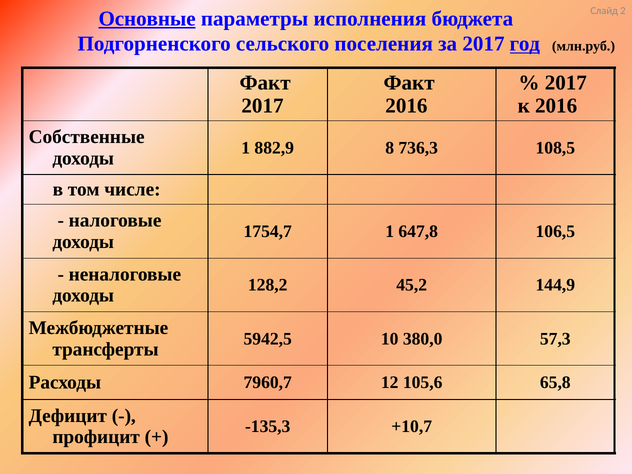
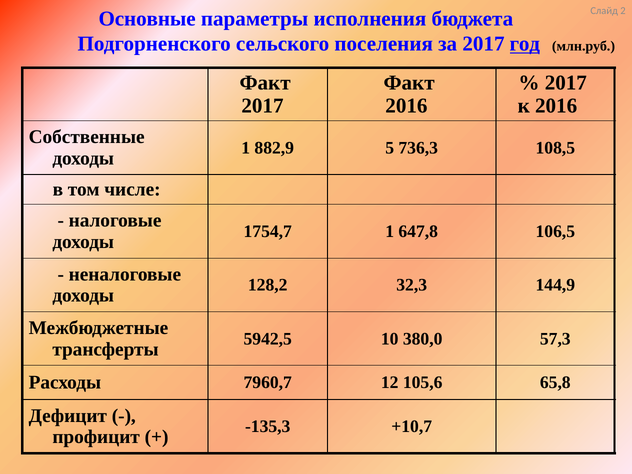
Основные underline: present -> none (147, 19)
8: 8 -> 5 (390, 148)
45,2: 45,2 -> 32,3 (412, 285)
